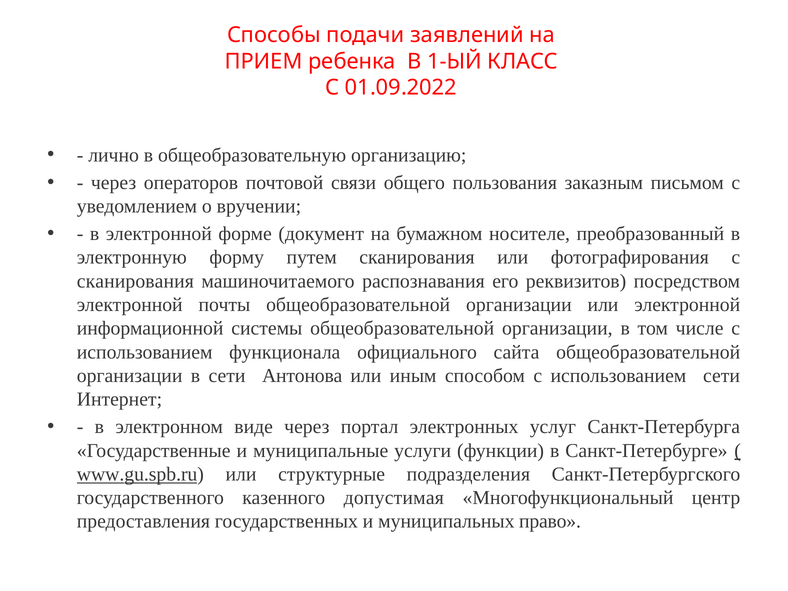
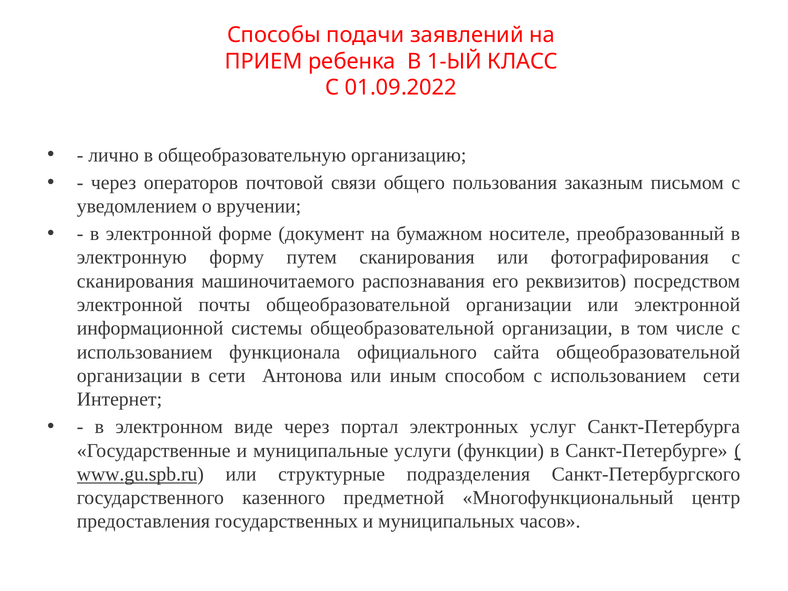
допустимая: допустимая -> предметной (394, 498)
право: право -> часов (550, 521)
